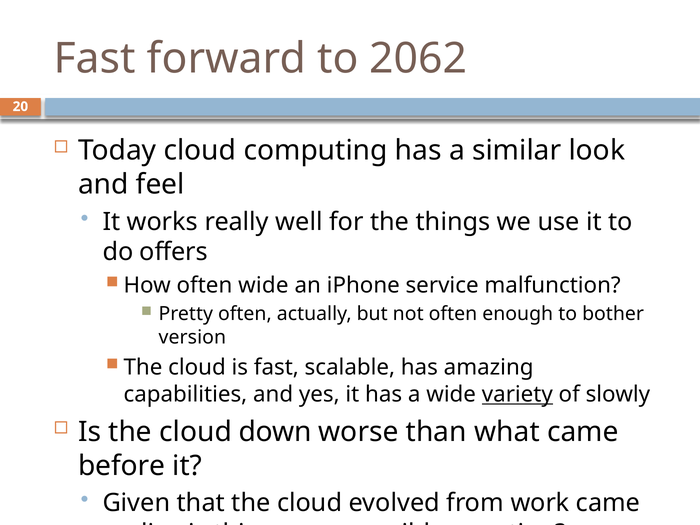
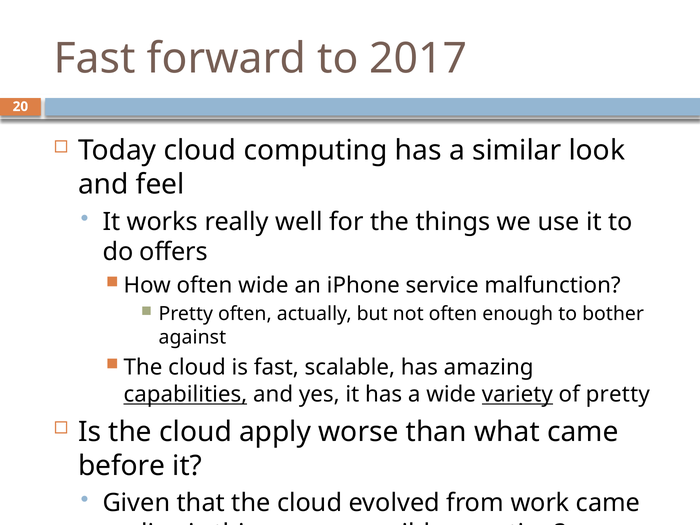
2062: 2062 -> 2017 (418, 58)
version: version -> against (192, 337)
capabilities underline: none -> present (185, 394)
of slowly: slowly -> pretty (618, 394)
down: down -> apply (275, 432)
